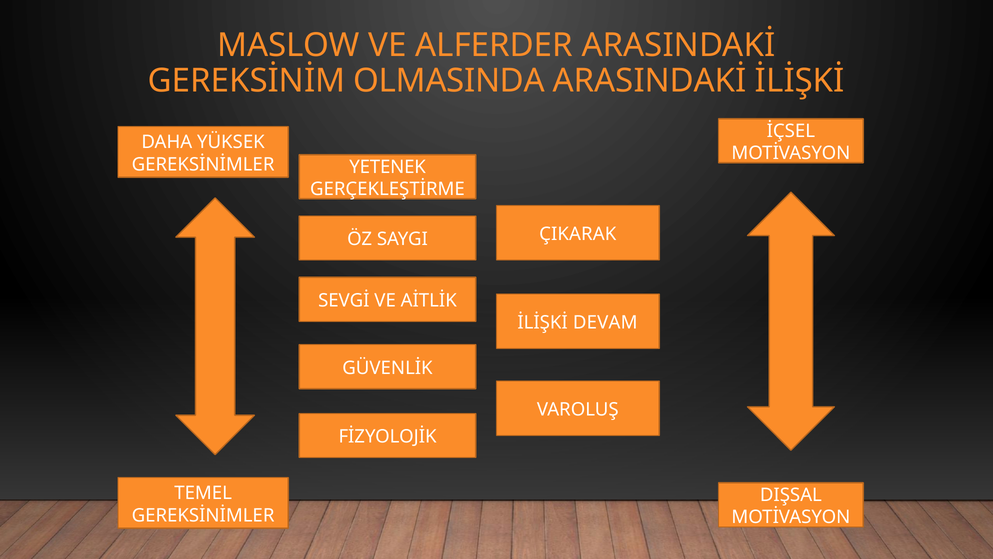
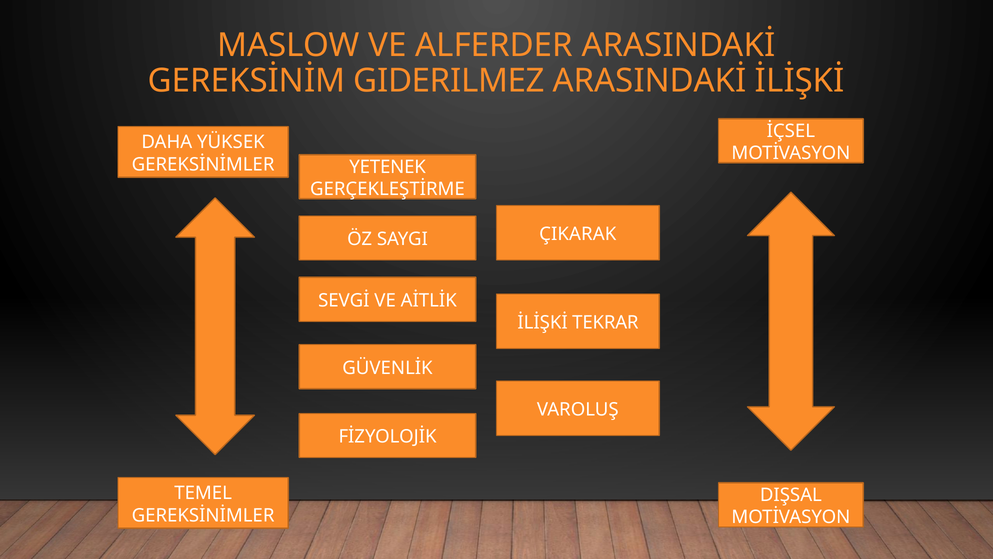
OLMASINDA: OLMASINDA -> GIDERILMEZ (449, 81)
DEVAM: DEVAM -> TEKRAR (605, 322)
